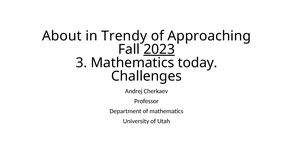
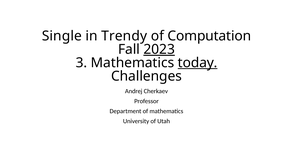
About: About -> Single (62, 36)
Approaching: Approaching -> Computation (209, 36)
today underline: none -> present (198, 63)
